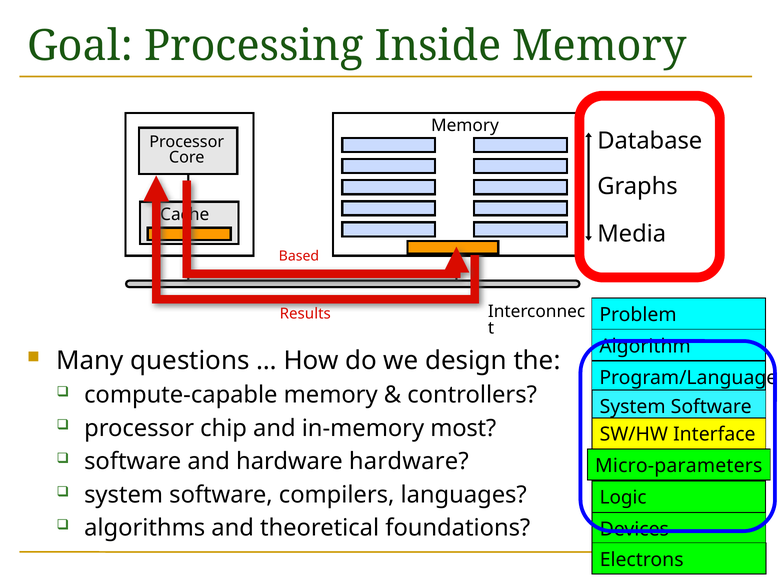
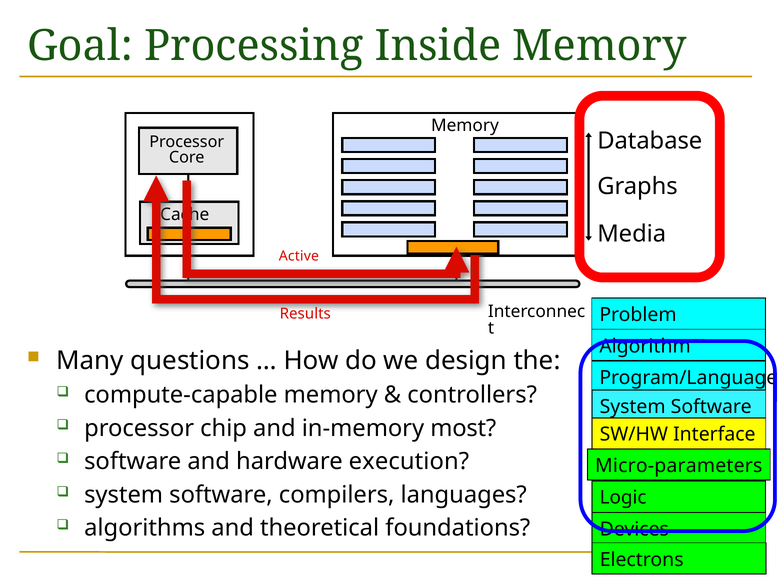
Based: Based -> Active (299, 256)
hardware hardware: hardware -> execution (409, 461)
